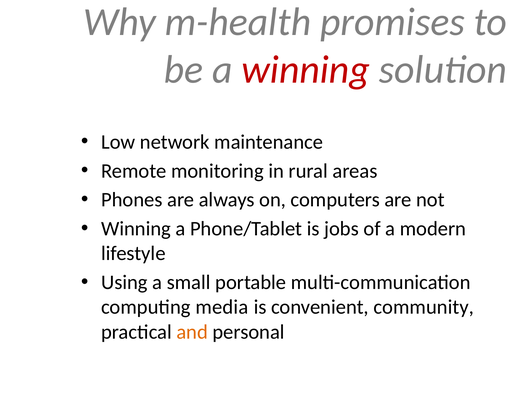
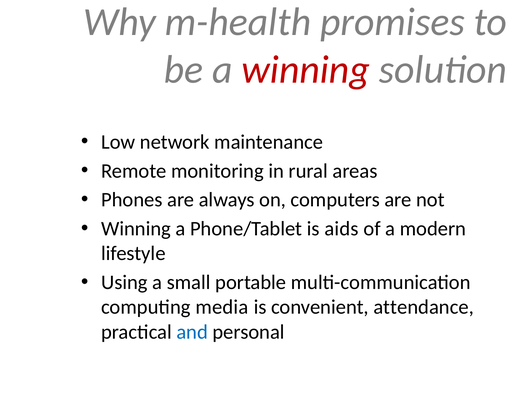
jobs: jobs -> aids (341, 228)
community: community -> attendance (424, 307)
and colour: orange -> blue (192, 332)
